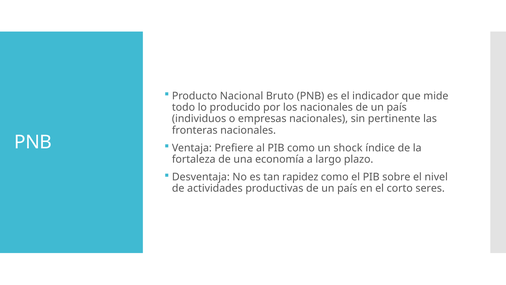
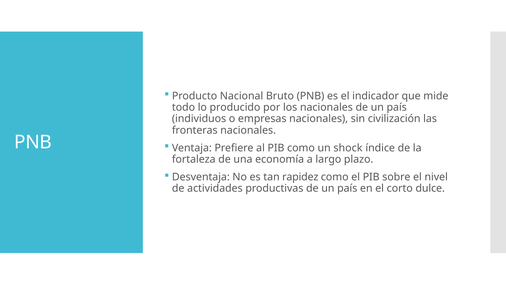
pertinente: pertinente -> civilización (394, 119)
seres: seres -> dulce (430, 188)
